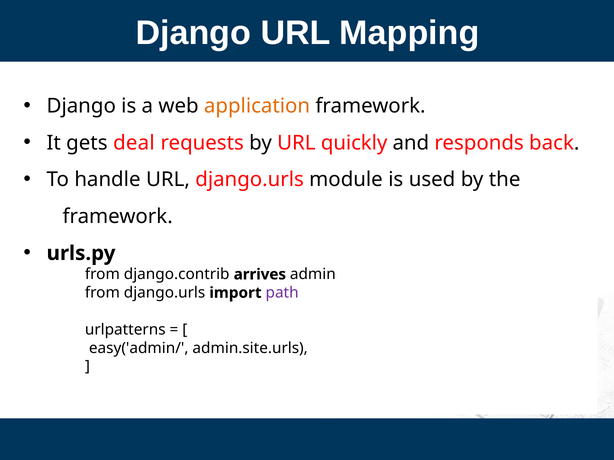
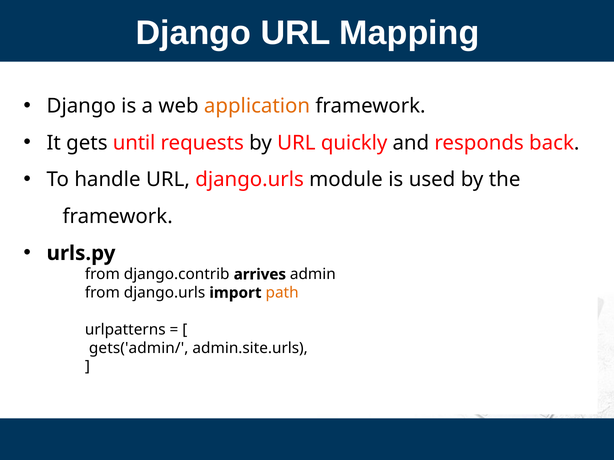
deal: deal -> until (134, 143)
path colour: purple -> orange (282, 293)
easy('admin/: easy('admin/ -> gets('admin/ (139, 348)
